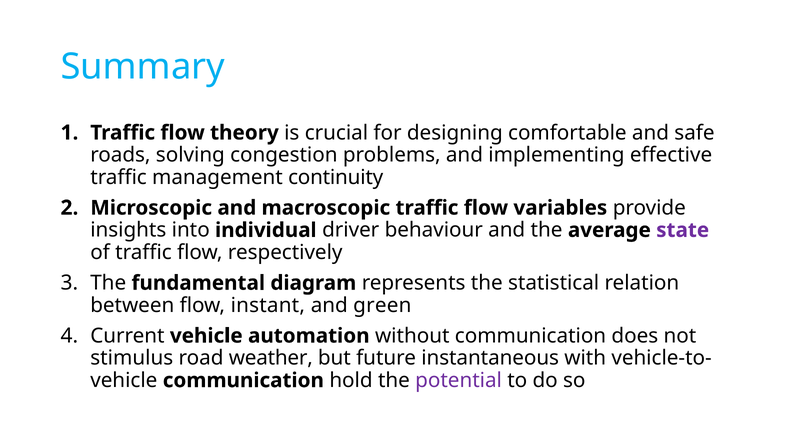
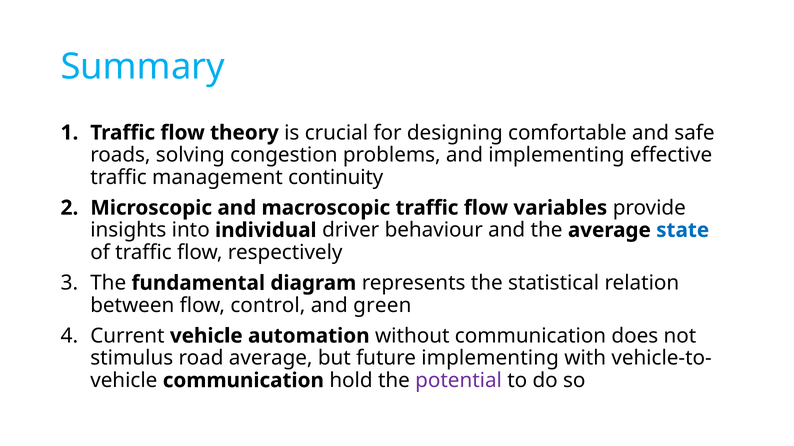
state colour: purple -> blue (683, 230)
instant: instant -> control (268, 306)
road weather: weather -> average (271, 359)
future instantaneous: instantaneous -> implementing (490, 359)
